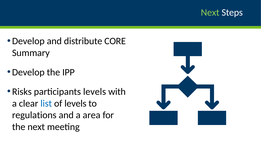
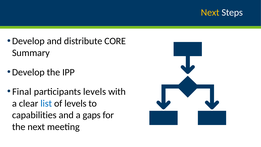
Next colour: light green -> yellow (210, 12)
Risks: Risks -> Final (22, 92)
regulations: regulations -> capabilities (34, 115)
area: area -> gaps (92, 115)
